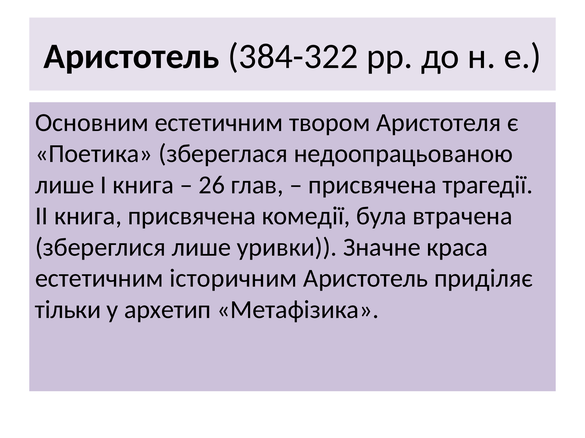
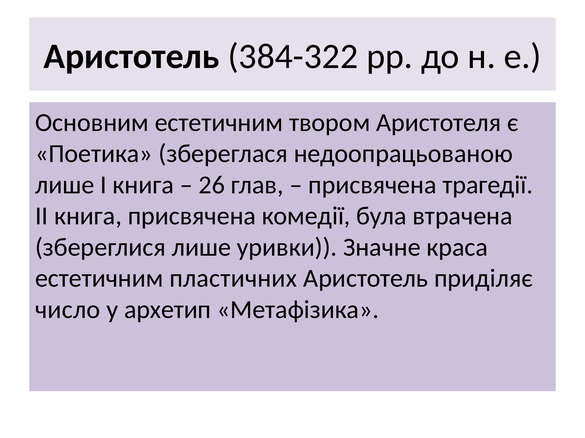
історичним: історичним -> пластичних (233, 279)
тільки: тільки -> число (68, 310)
